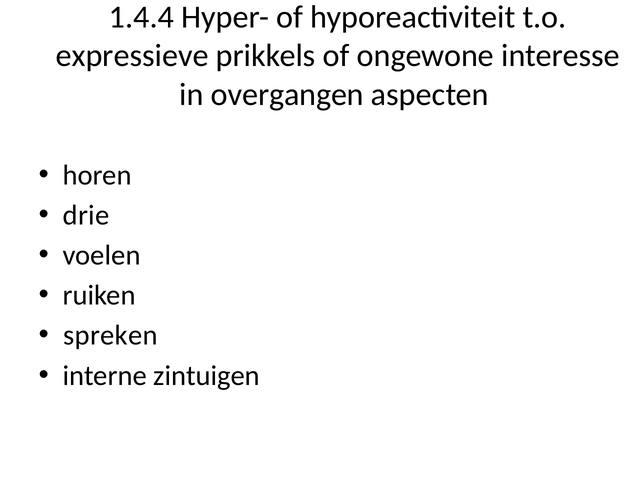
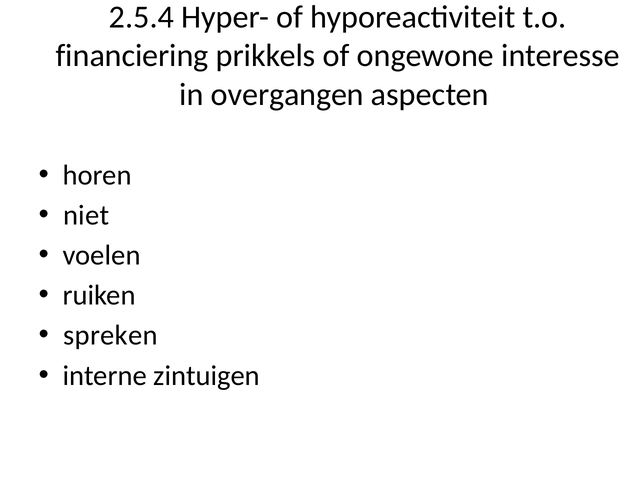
1.4.4: 1.4.4 -> 2.5.4 (141, 17)
expressieve: expressieve -> financiering (132, 56)
drie: drie -> niet (86, 215)
